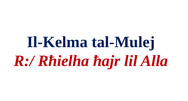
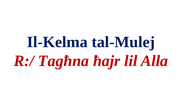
Rħielha: Rħielha -> Tagħna (64, 61)
